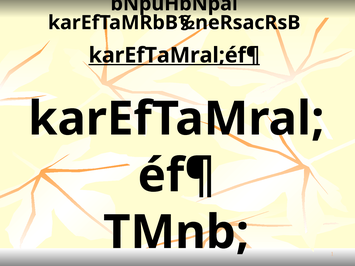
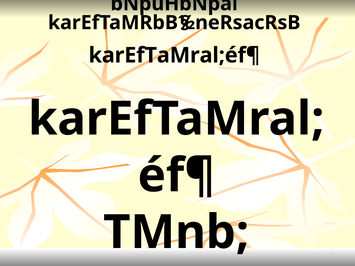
karEfTaMral;éf¶ underline: present -> none (174, 55)
